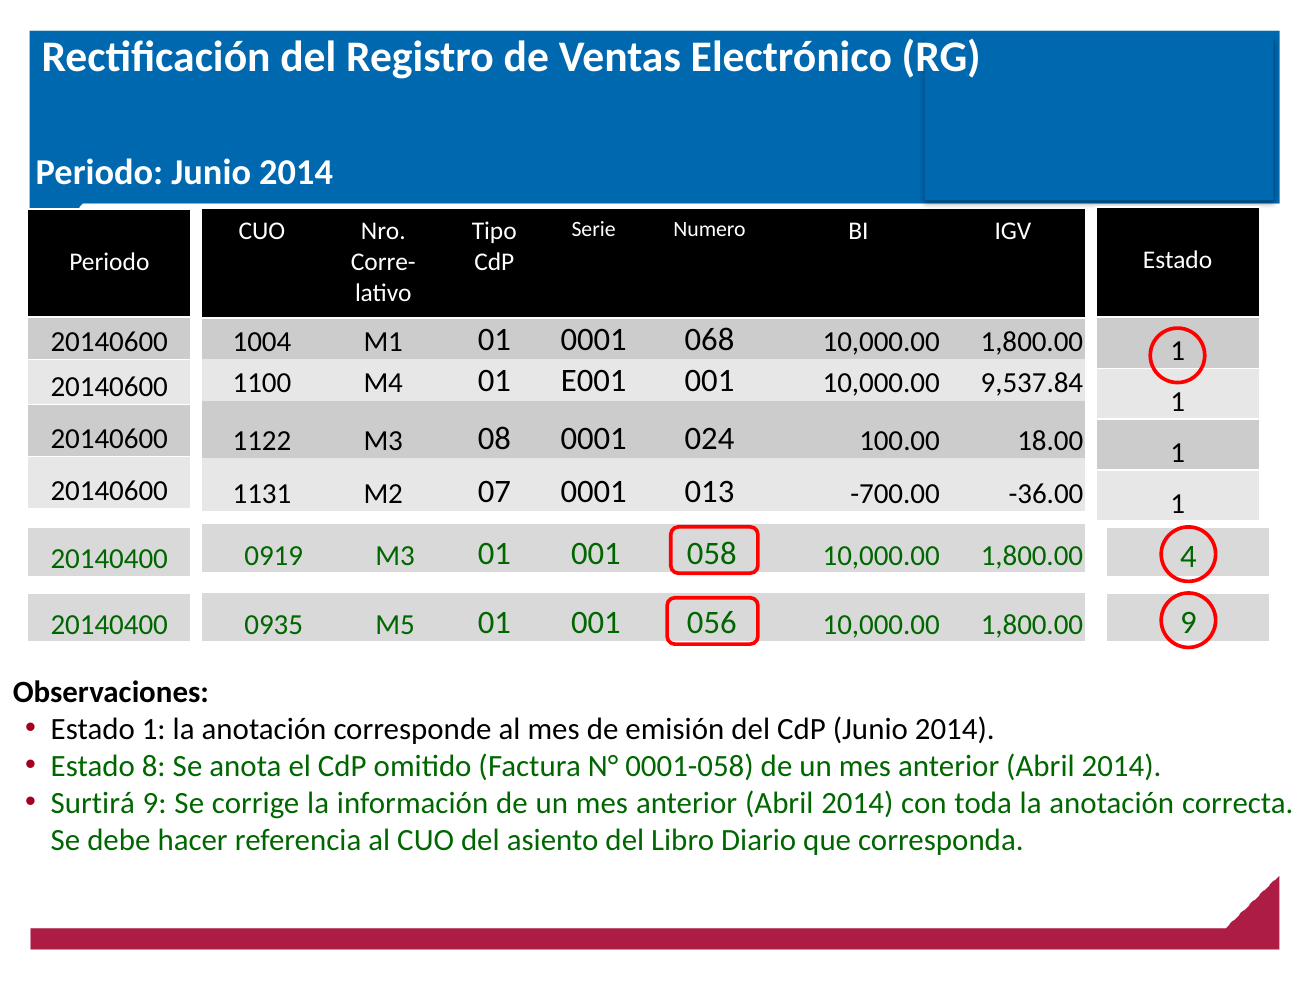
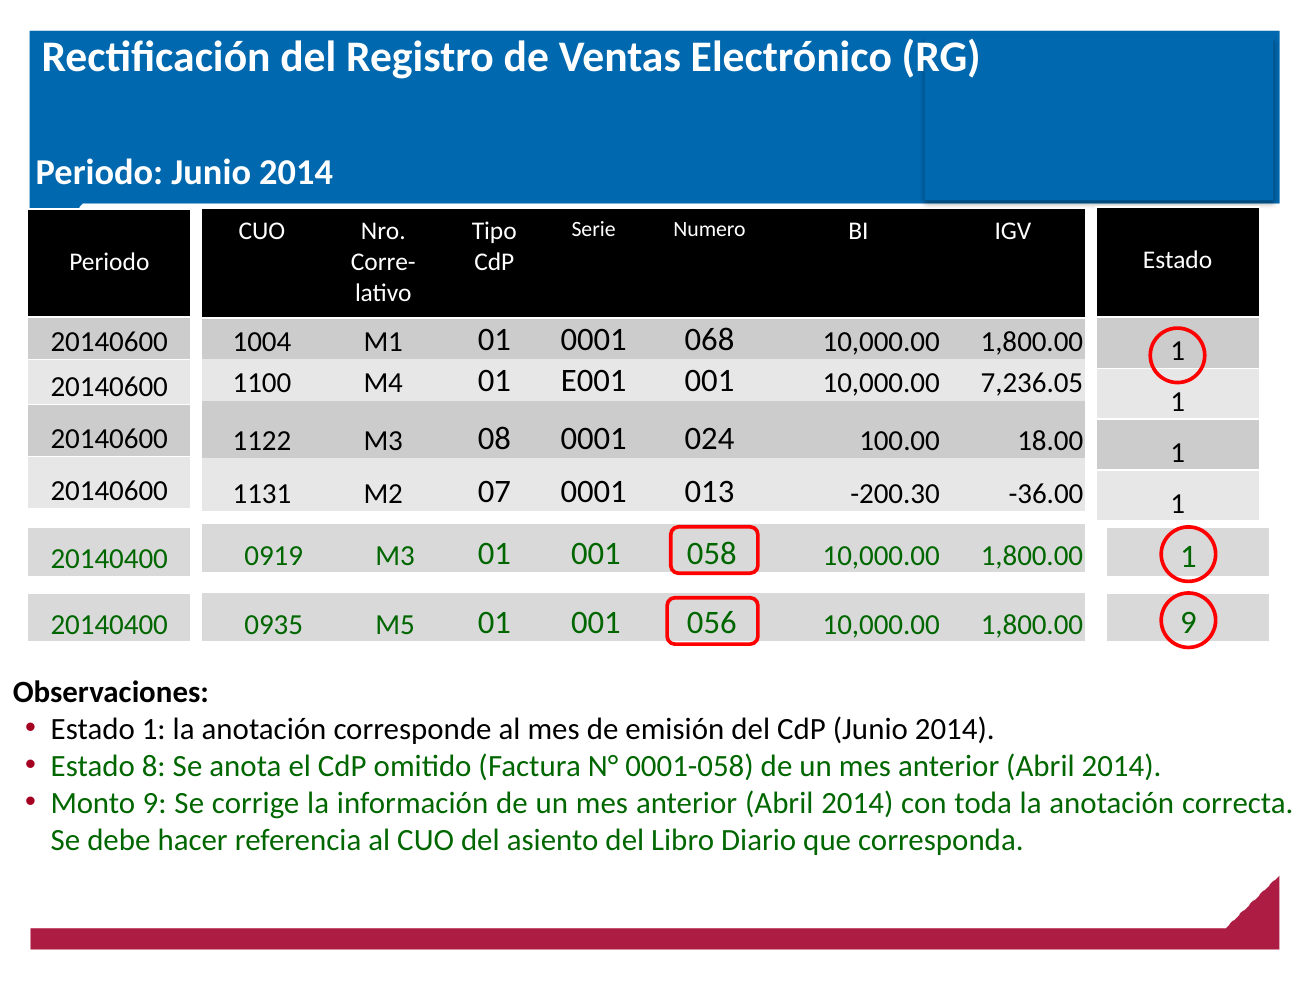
9,537.84: 9,537.84 -> 7,236.05 (1032, 383)
-700.00: -700.00 -> -200.30 (895, 494)
1,800.00 4: 4 -> 1 (1188, 557)
Surtirá: Surtirá -> Monto (93, 803)
